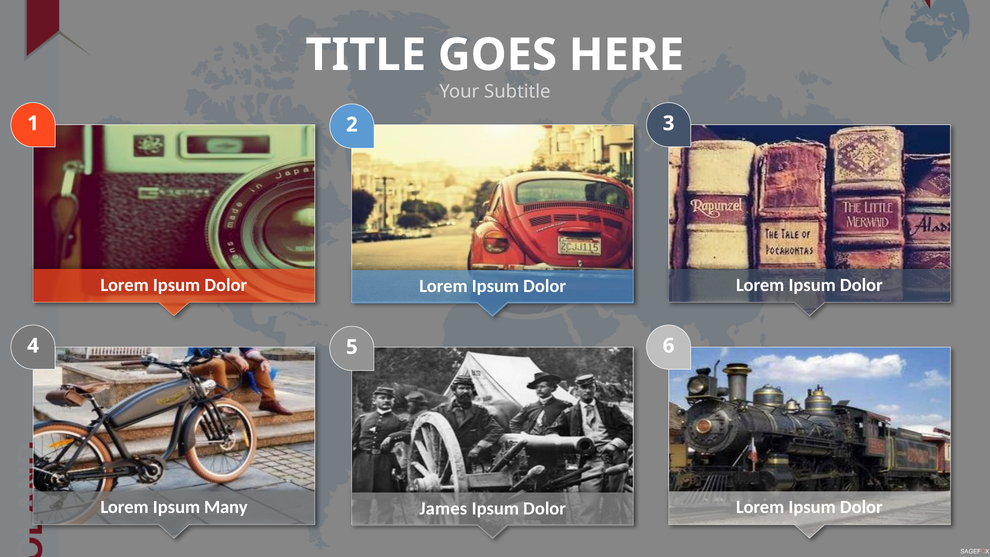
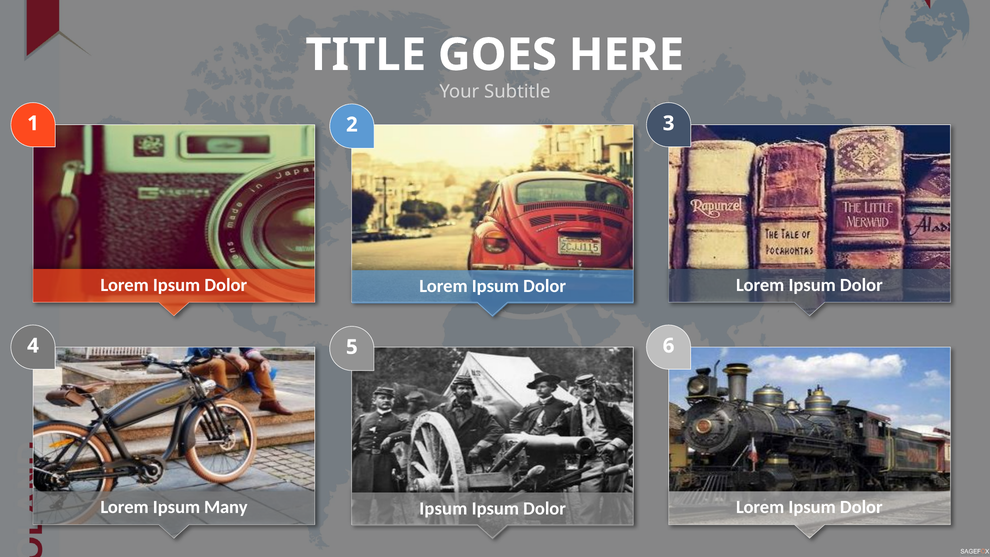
James: James -> Ipsum (443, 509)
